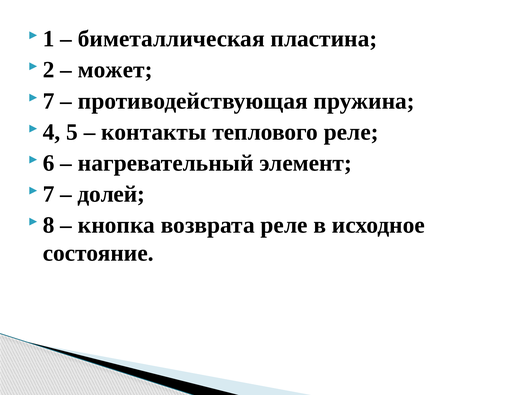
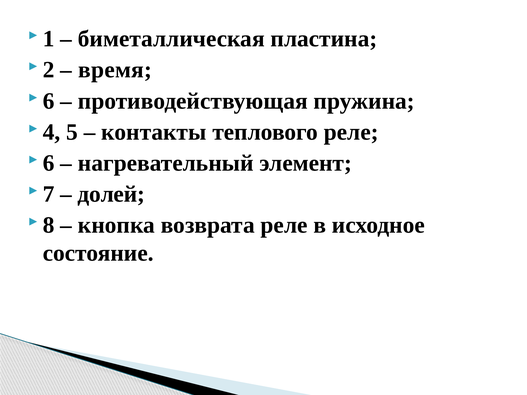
может: может -> время (115, 70)
7: 7 -> 6 (49, 101)
